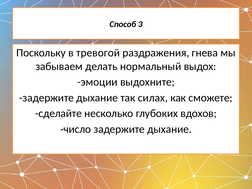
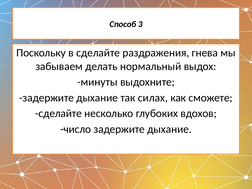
в тревогой: тревогой -> сделайте (98, 53)
эмоции: эмоции -> минуты (97, 82)
